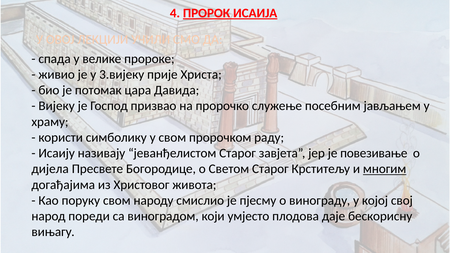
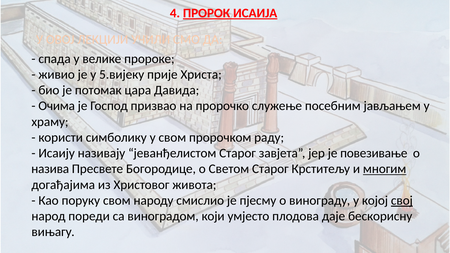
3.вијеку: 3.вијеку -> 5.вијеку (122, 75)
Вијеку: Вијеку -> Очима (57, 106)
дијела: дијела -> назива (50, 169)
свој underline: none -> present (402, 201)
